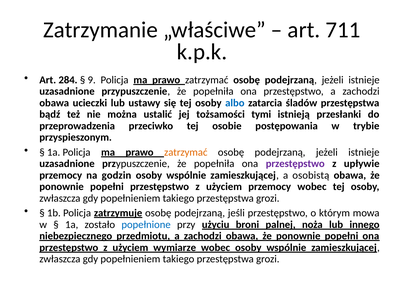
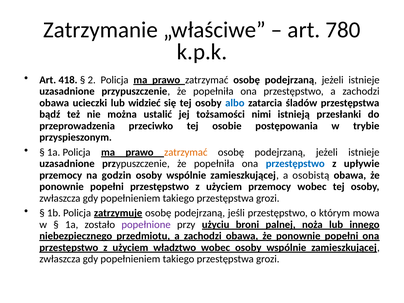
711: 711 -> 780 (343, 30)
284: 284 -> 418 (68, 80)
9: 9 -> 2 (92, 80)
ustawy: ustawy -> widzieć (144, 103)
tymi: tymi -> nimi (261, 114)
przestępstwo colour: purple -> blue (295, 164)
popełnione colour: blue -> purple (146, 225)
wymiarze: wymiarze -> władztwo (175, 248)
